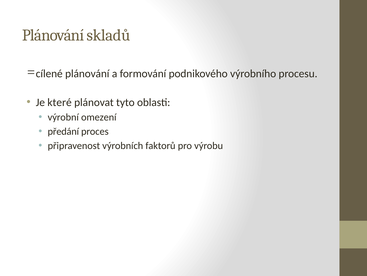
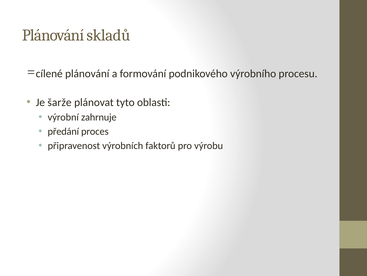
které: které -> šarže (60, 102)
omezení: omezení -> zahrnuje (99, 117)
